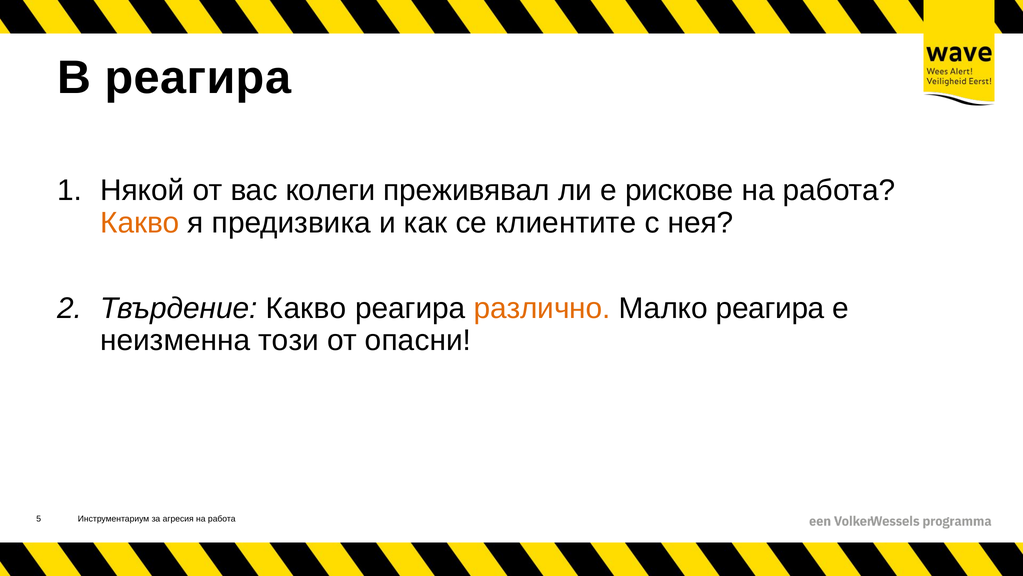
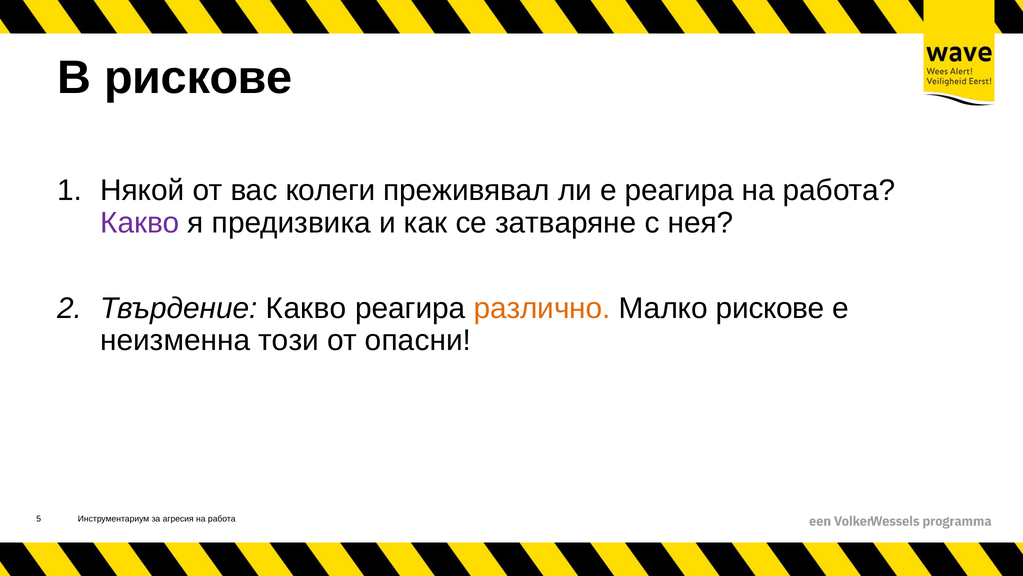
В реагира: реагира -> рискове (198, 78)
е рискове: рискове -> реагира (679, 190)
Какво colour: orange -> purple (140, 222)
клиентите: клиентите -> затваряне (566, 222)
Малко реагира: реагира -> рискове (770, 308)
